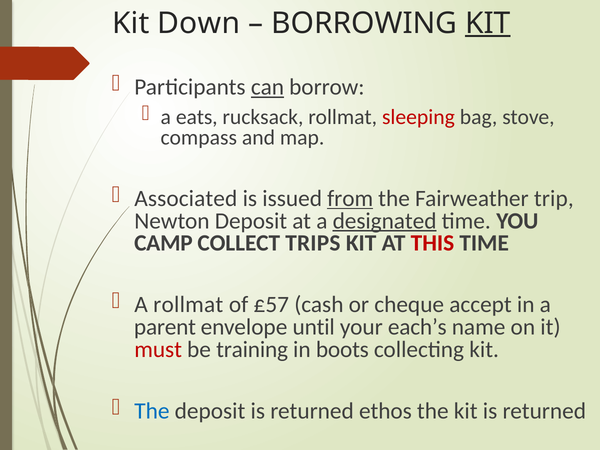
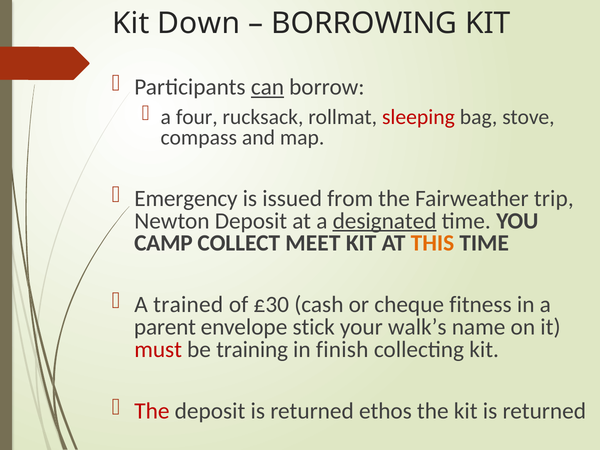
KIT underline: present -> none (488, 23)
eats: eats -> four (197, 117)
Associated: Associated -> Emergency (186, 198)
from underline: present -> none (350, 198)
TRIPS: TRIPS -> MEET (313, 243)
THIS colour: red -> orange (432, 243)
A rollmat: rollmat -> trained (188, 305)
£57: £57 -> £30 (271, 305)
accept: accept -> fitness (481, 305)
until: until -> stick (314, 327)
each’s: each’s -> walk’s (417, 327)
boots: boots -> finish (342, 350)
The colour: blue -> red (152, 411)
